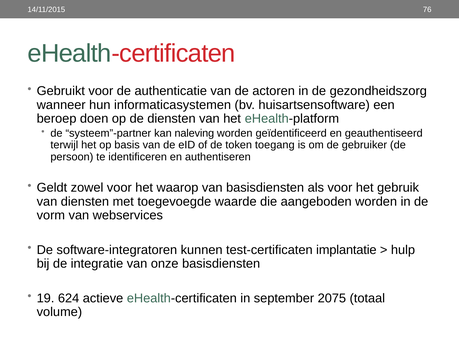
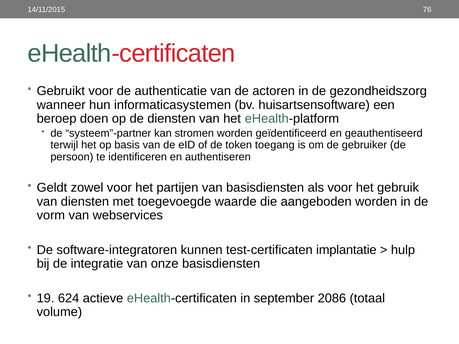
naleving: naleving -> stromen (194, 133)
waarop: waarop -> partijen (177, 188)
2075: 2075 -> 2086 (332, 298)
